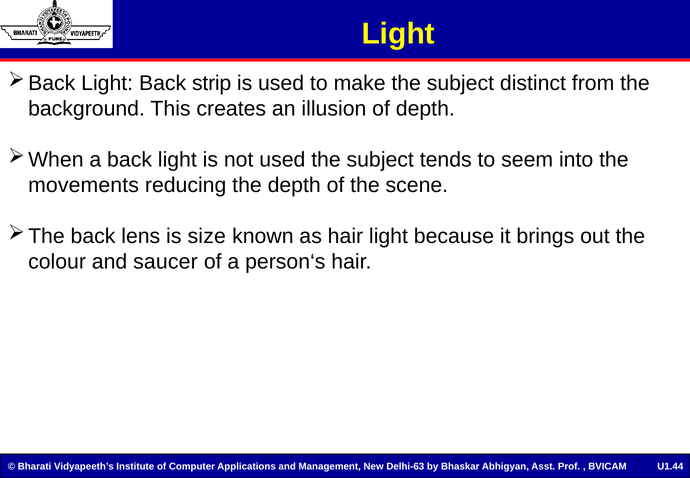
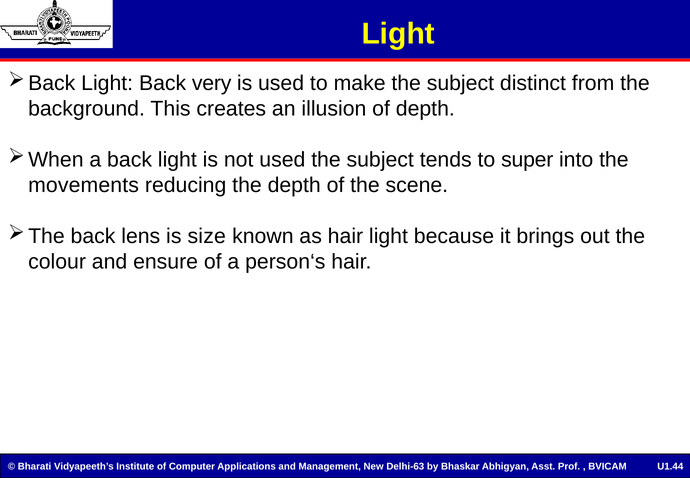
strip: strip -> very (212, 83)
seem: seem -> super (527, 160)
saucer: saucer -> ensure (166, 261)
